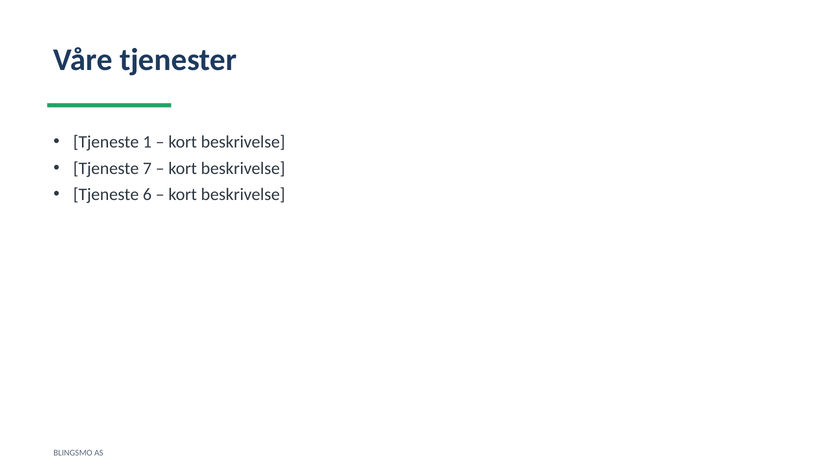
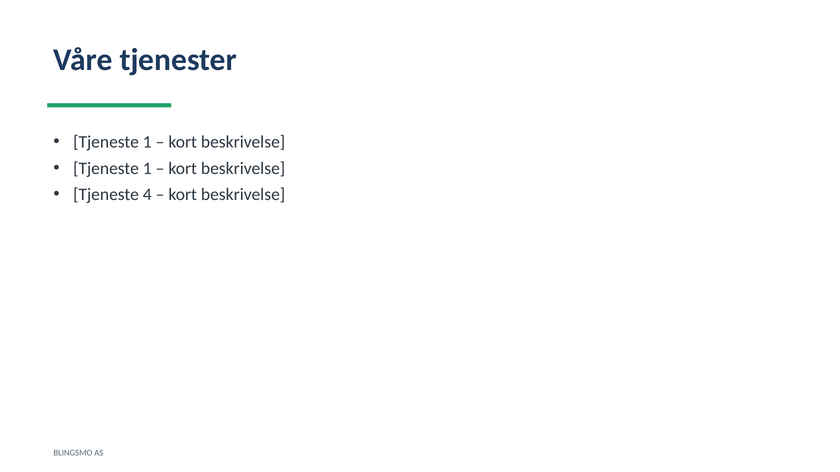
7: 7 -> 1 (147, 169)
6: 6 -> 4 (147, 195)
